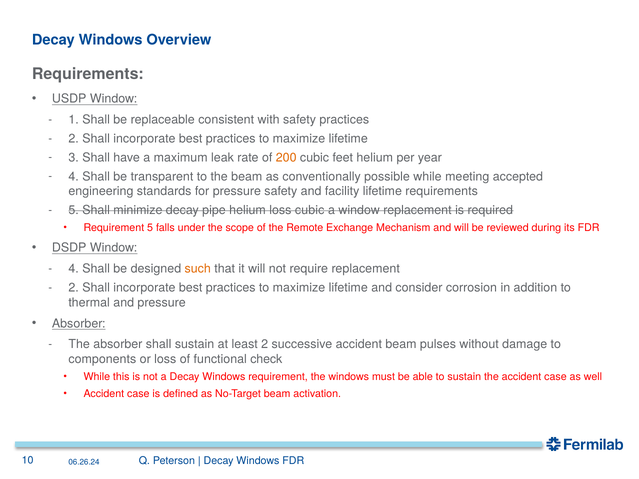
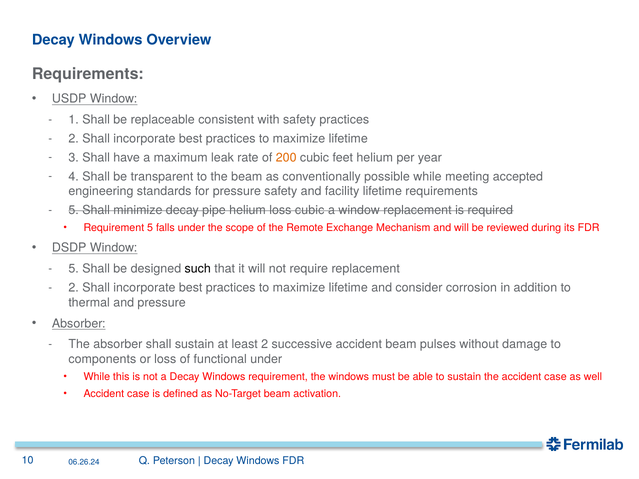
4: 4 -> 5 (74, 269)
such colour: orange -> black (198, 269)
functional check: check -> under (266, 359)
